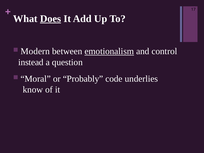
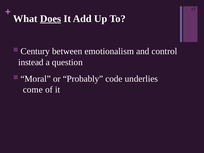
Modern: Modern -> Century (35, 51)
emotionalism underline: present -> none (109, 51)
know: know -> come (33, 90)
